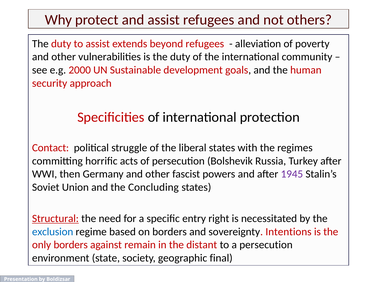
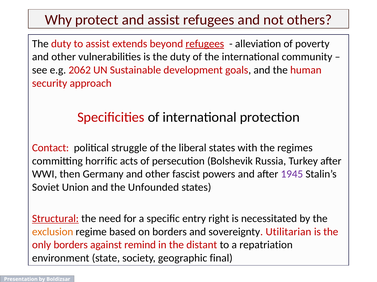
refugees underline: none -> present (205, 44)
2000: 2000 -> 2062 (80, 70)
Concluding: Concluding -> Unfounded (153, 188)
exclusion colour: blue -> orange (53, 232)
Intentions: Intentions -> Utilitarian (288, 232)
remain: remain -> remind (140, 246)
a persecution: persecution -> repatriation (266, 246)
